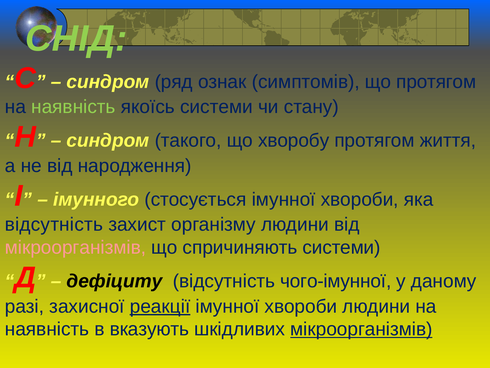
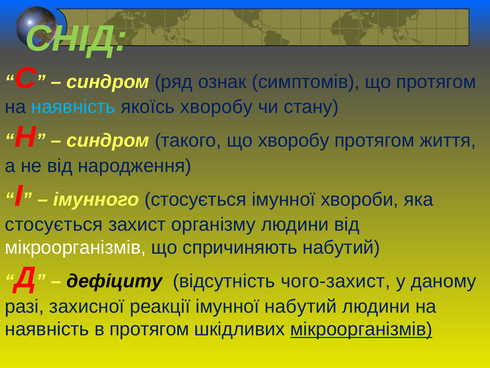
наявність colour: light green -> light blue (73, 107)
якоїсь системи: системи -> хворобу (216, 107)
відсутність: відсутність -> стосується (54, 224)
мікроорганізмів colour: pink -> white (75, 247)
спричиняють системи: системи -> набутий (341, 247)
чого-імунної: чого-імунної -> чого-захист (336, 281)
реакції underline: present -> none (160, 306)
хвороби: хвороби -> набутий (301, 306)
в вказують: вказують -> протягом (149, 329)
